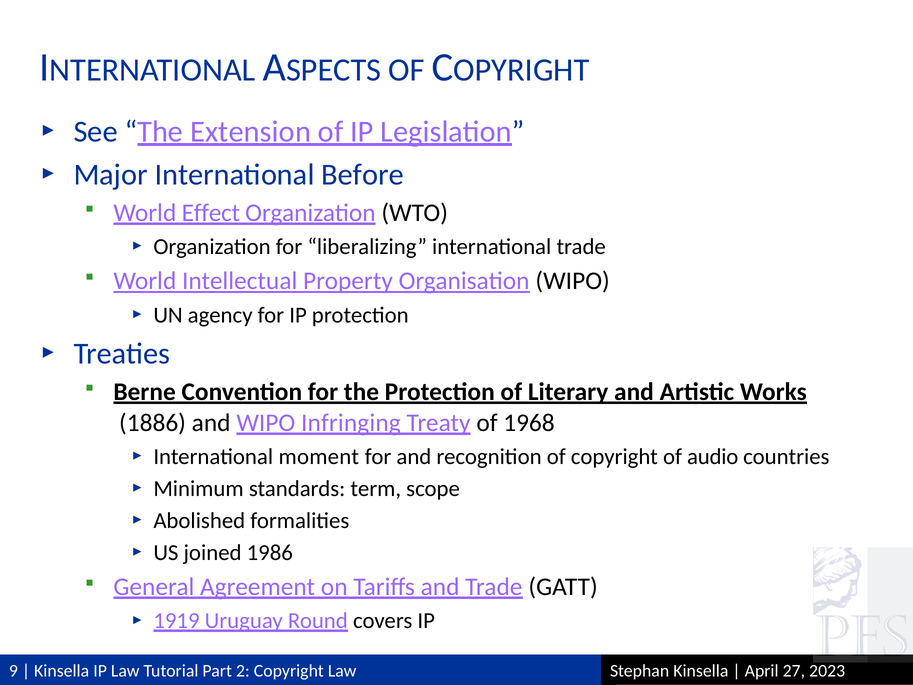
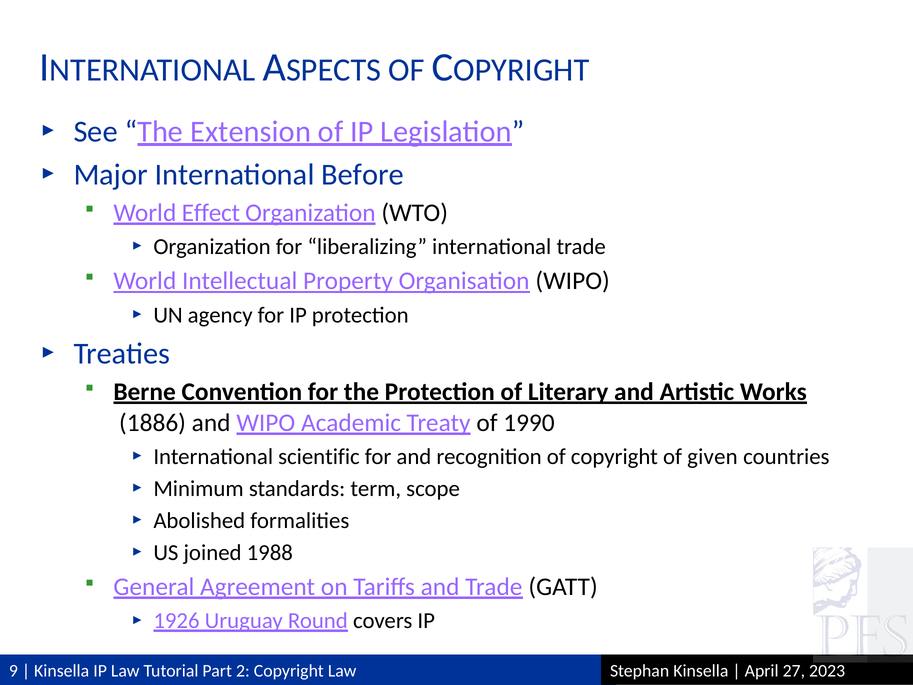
Infringing: Infringing -> Academic (351, 423)
1968: 1968 -> 1990 (529, 423)
moment: moment -> scientific (319, 457)
audio: audio -> given (712, 457)
1986: 1986 -> 1988 (270, 552)
1919: 1919 -> 1926 (176, 621)
